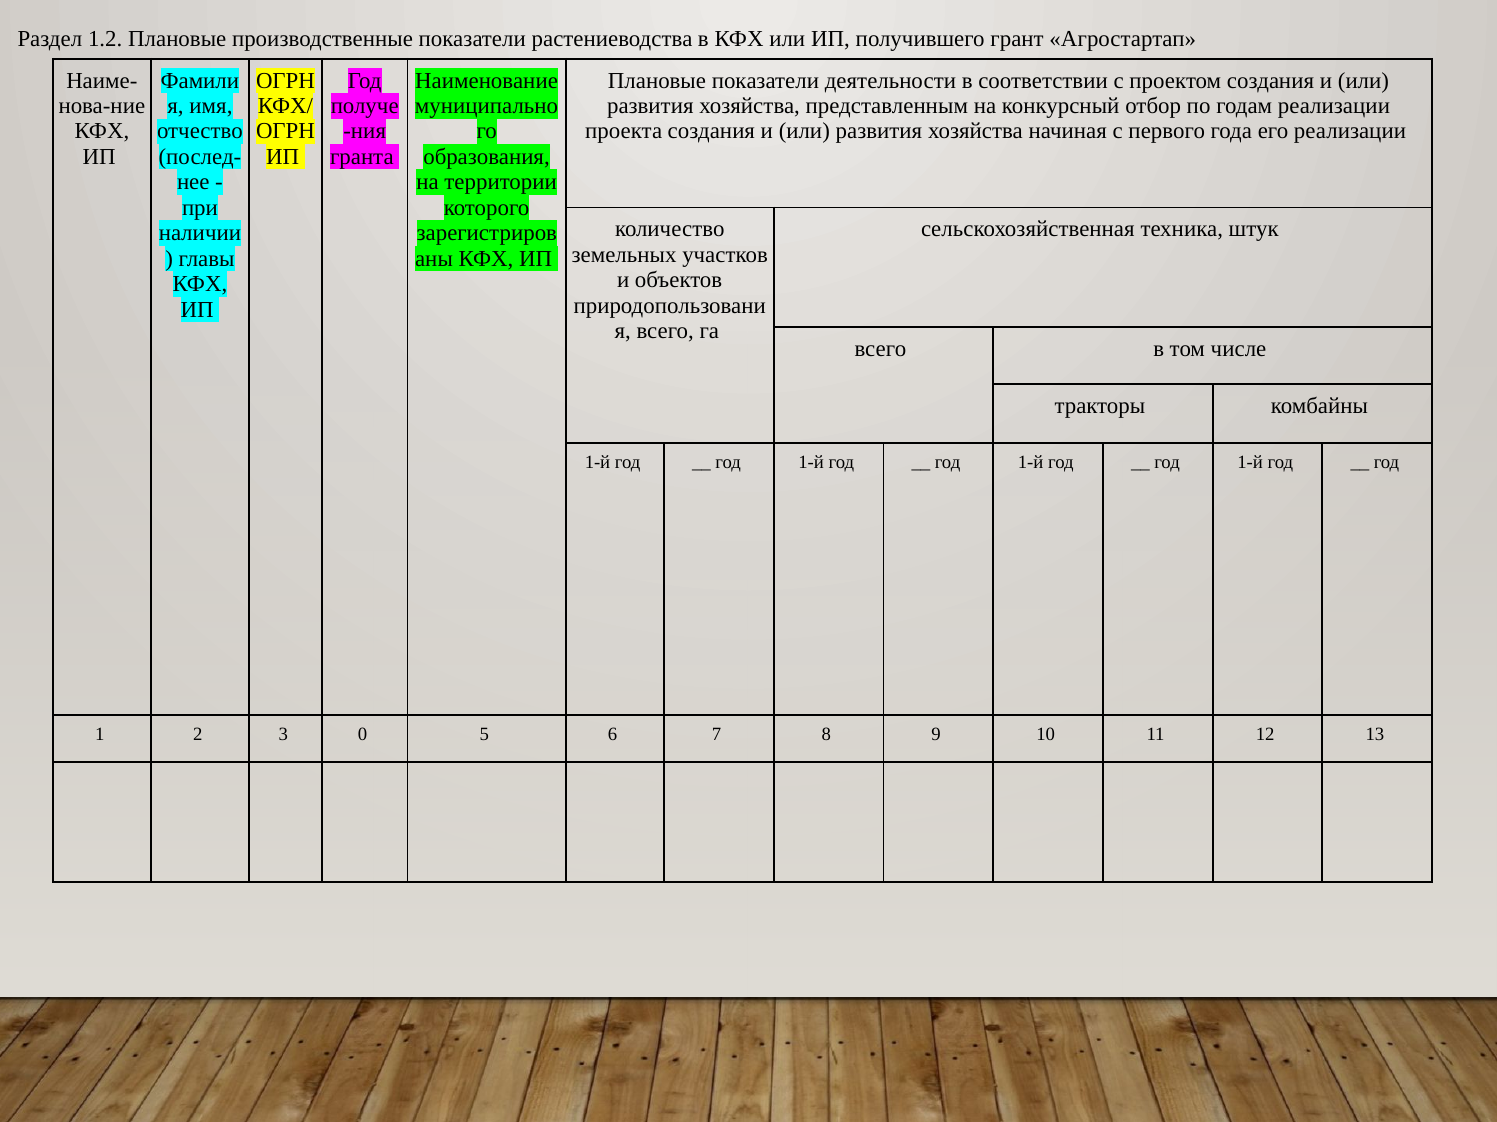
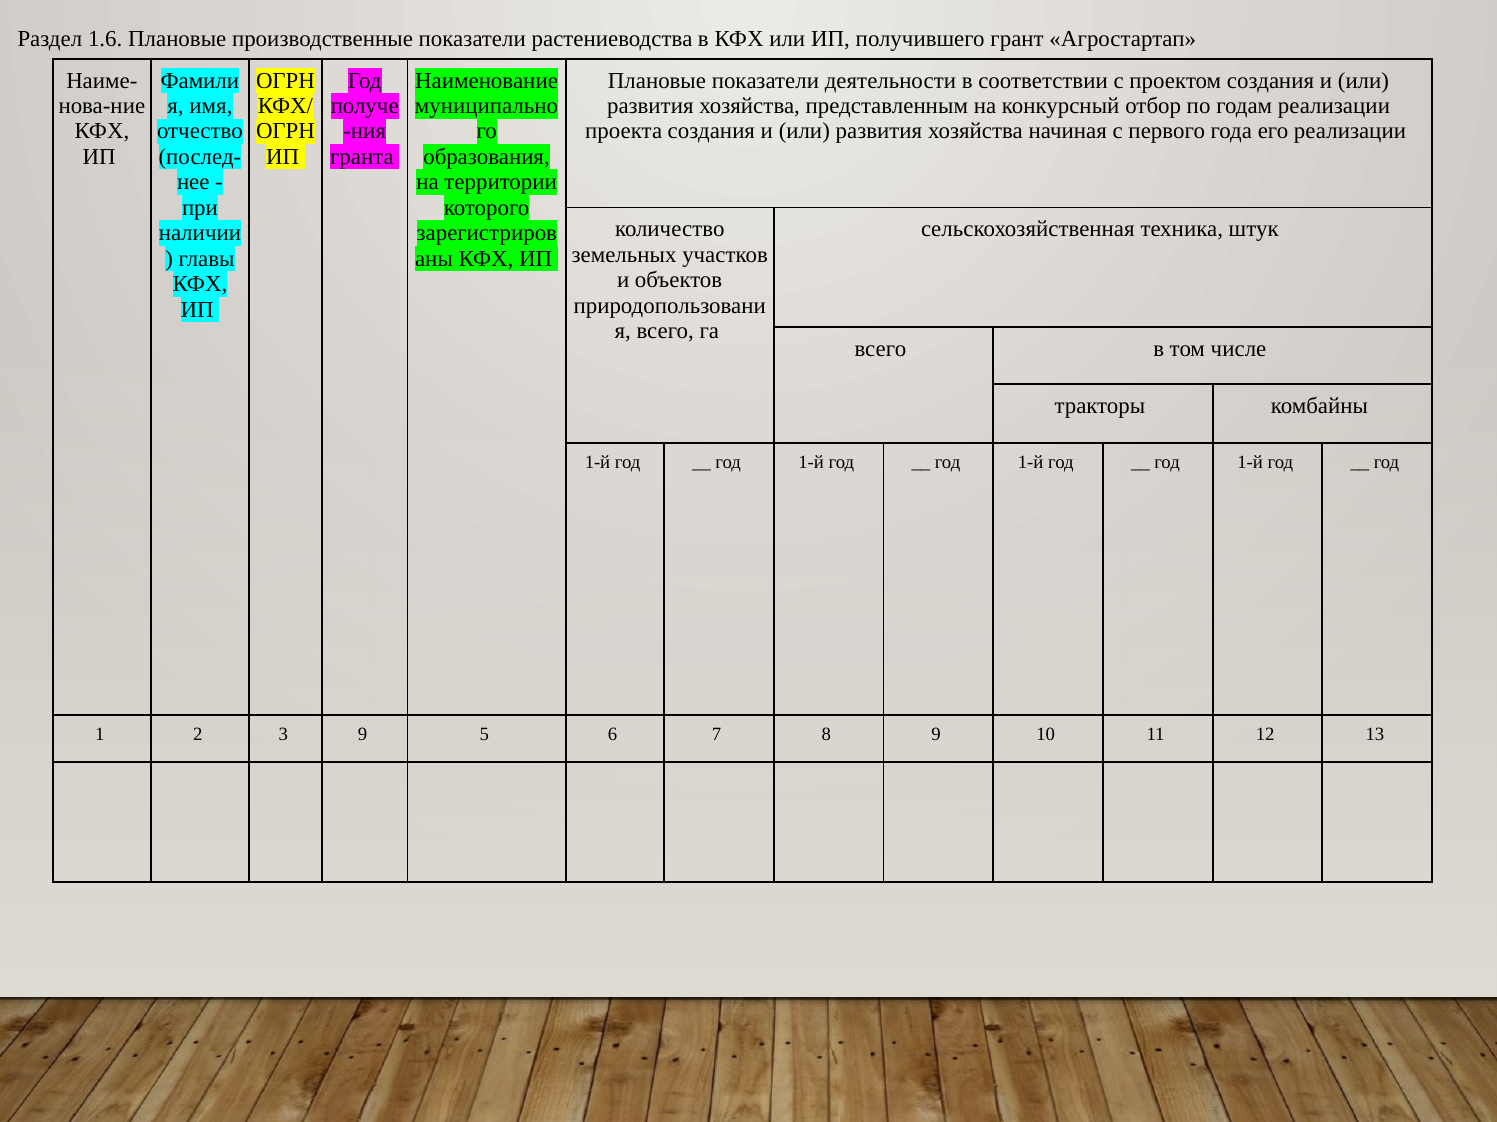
1.2: 1.2 -> 1.6 (105, 39)
3 0: 0 -> 9 (362, 735)
